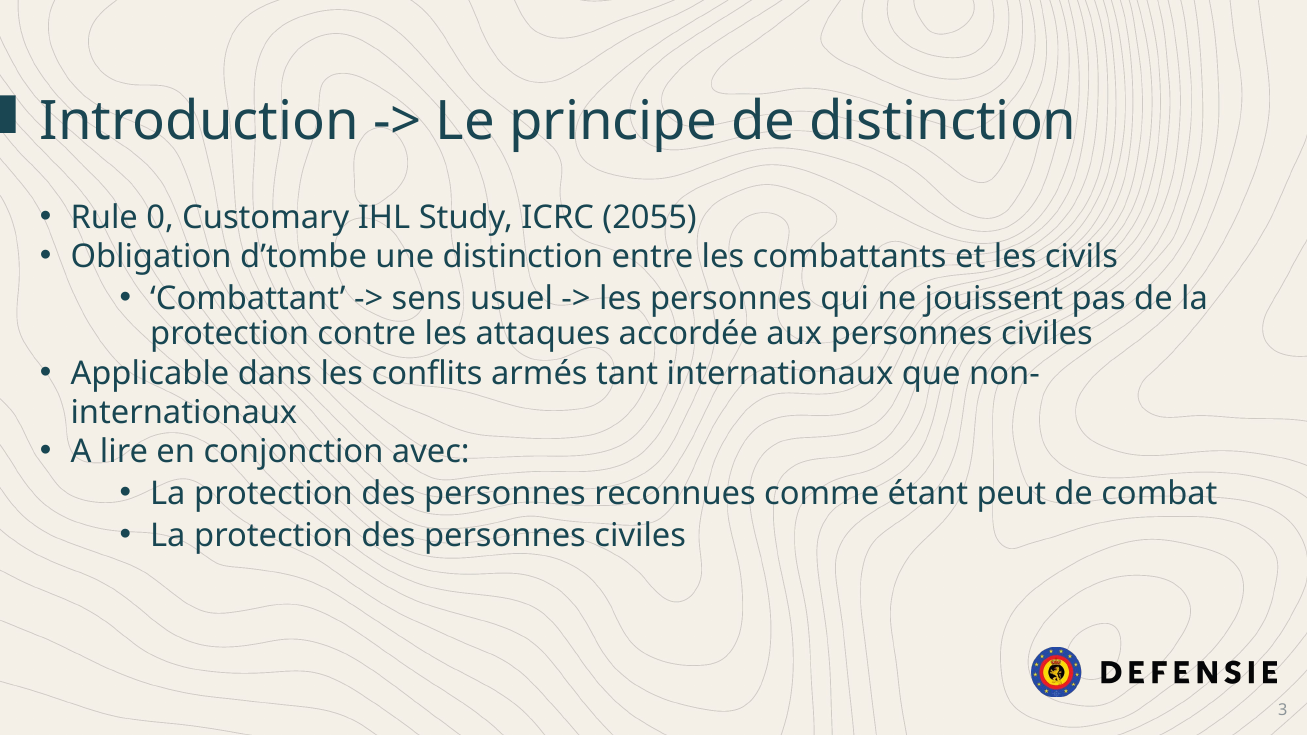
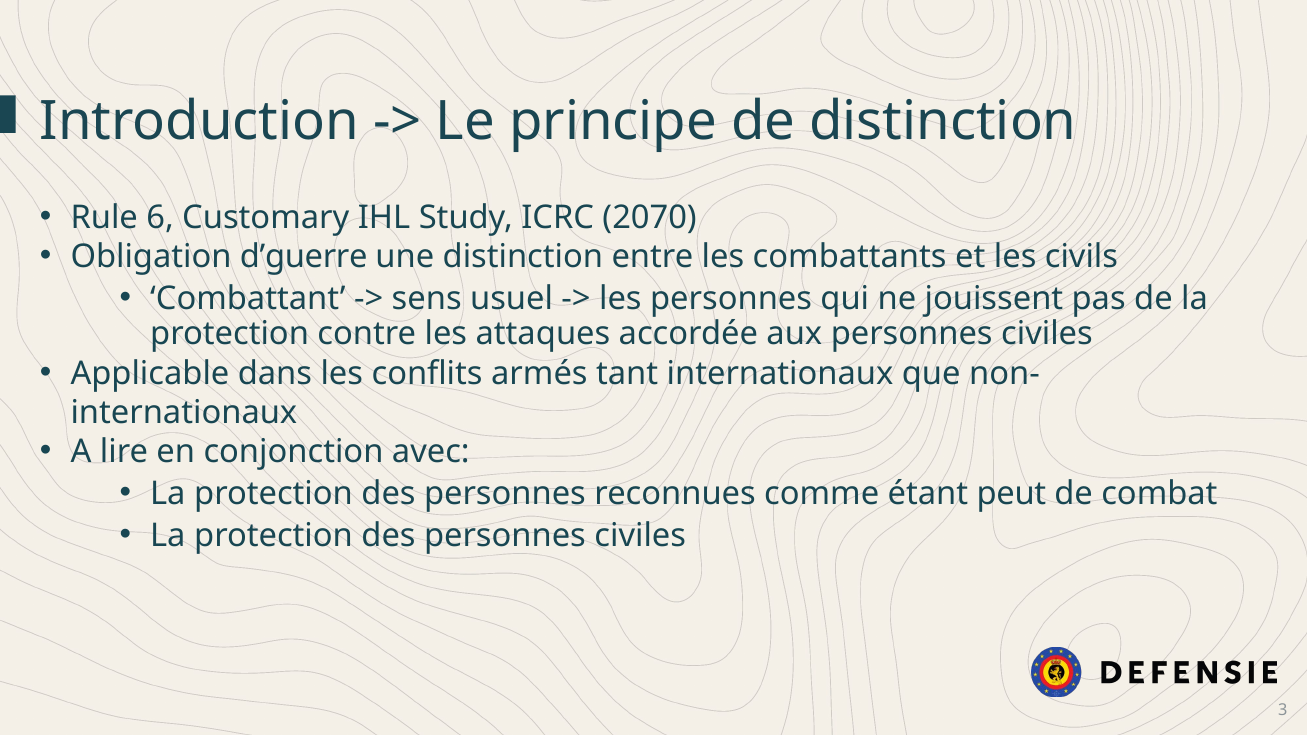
0: 0 -> 6 (160, 218)
2055: 2055 -> 2070 (650, 218)
d’tombe: d’tombe -> d’guerre (304, 257)
